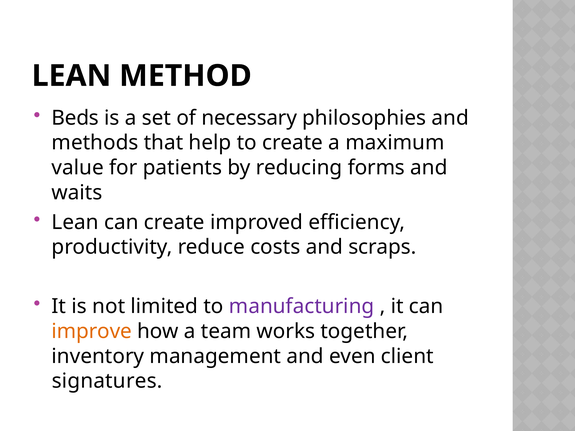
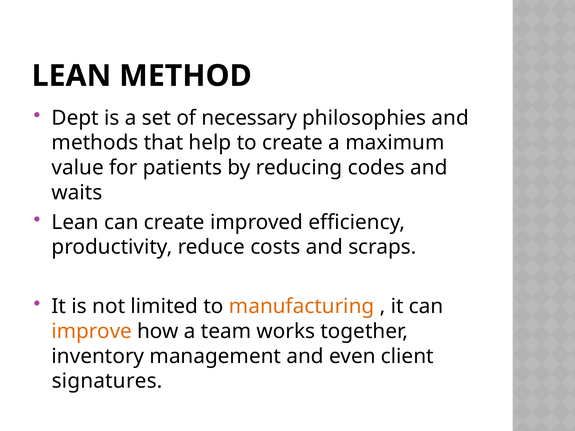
Beds: Beds -> Dept (75, 118)
forms: forms -> codes (376, 168)
manufacturing colour: purple -> orange (302, 307)
